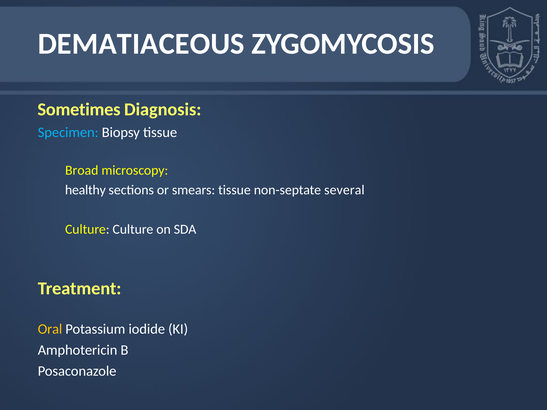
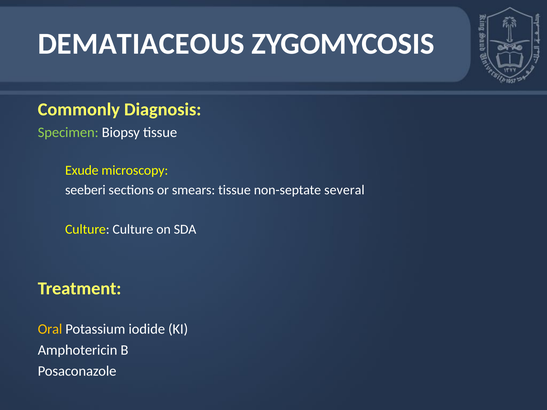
Sometimes: Sometimes -> Commonly (79, 110)
Specimen colour: light blue -> light green (68, 133)
Broad: Broad -> Exude (82, 170)
healthy: healthy -> seeberi (85, 190)
